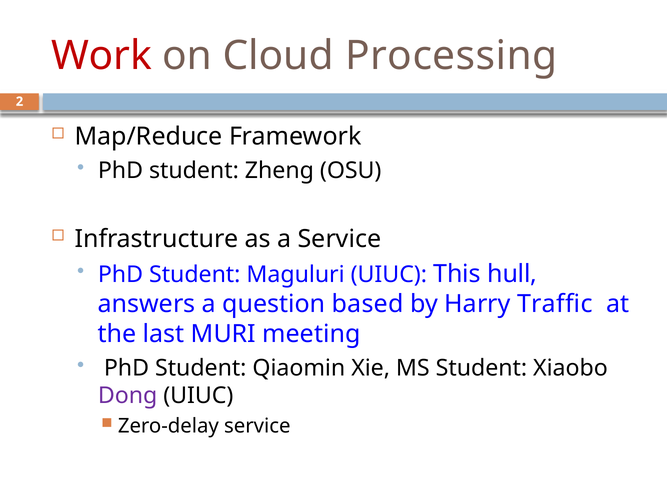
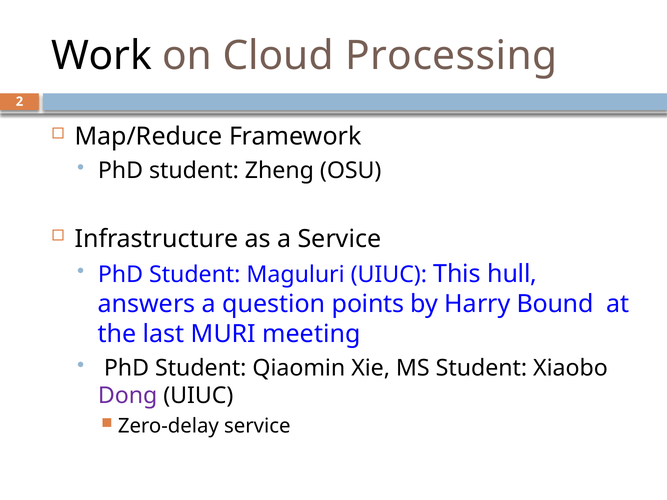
Work colour: red -> black (102, 56)
based: based -> points (368, 304)
Traffic: Traffic -> Bound (555, 304)
